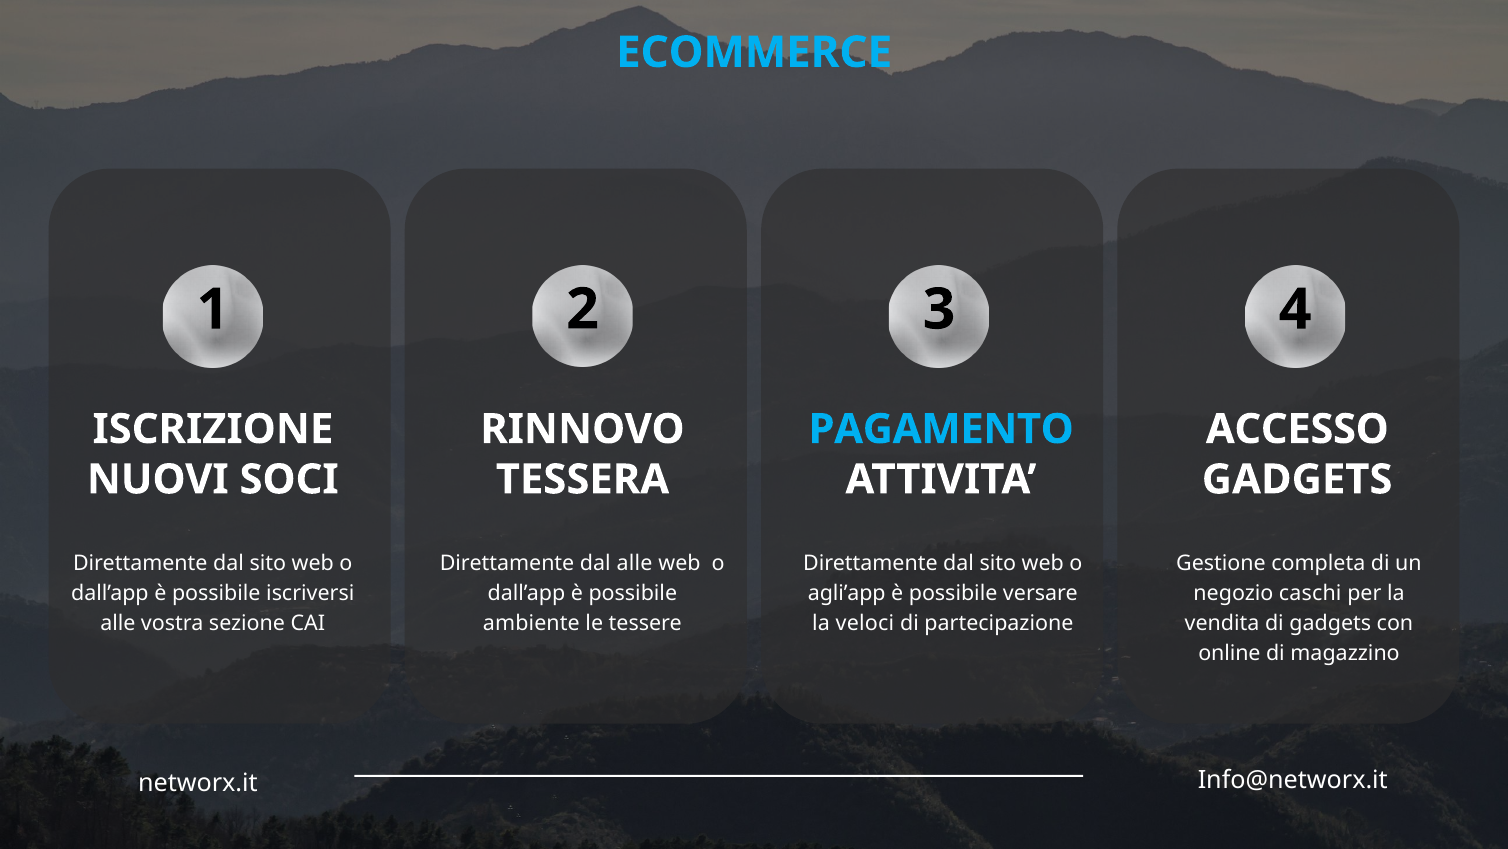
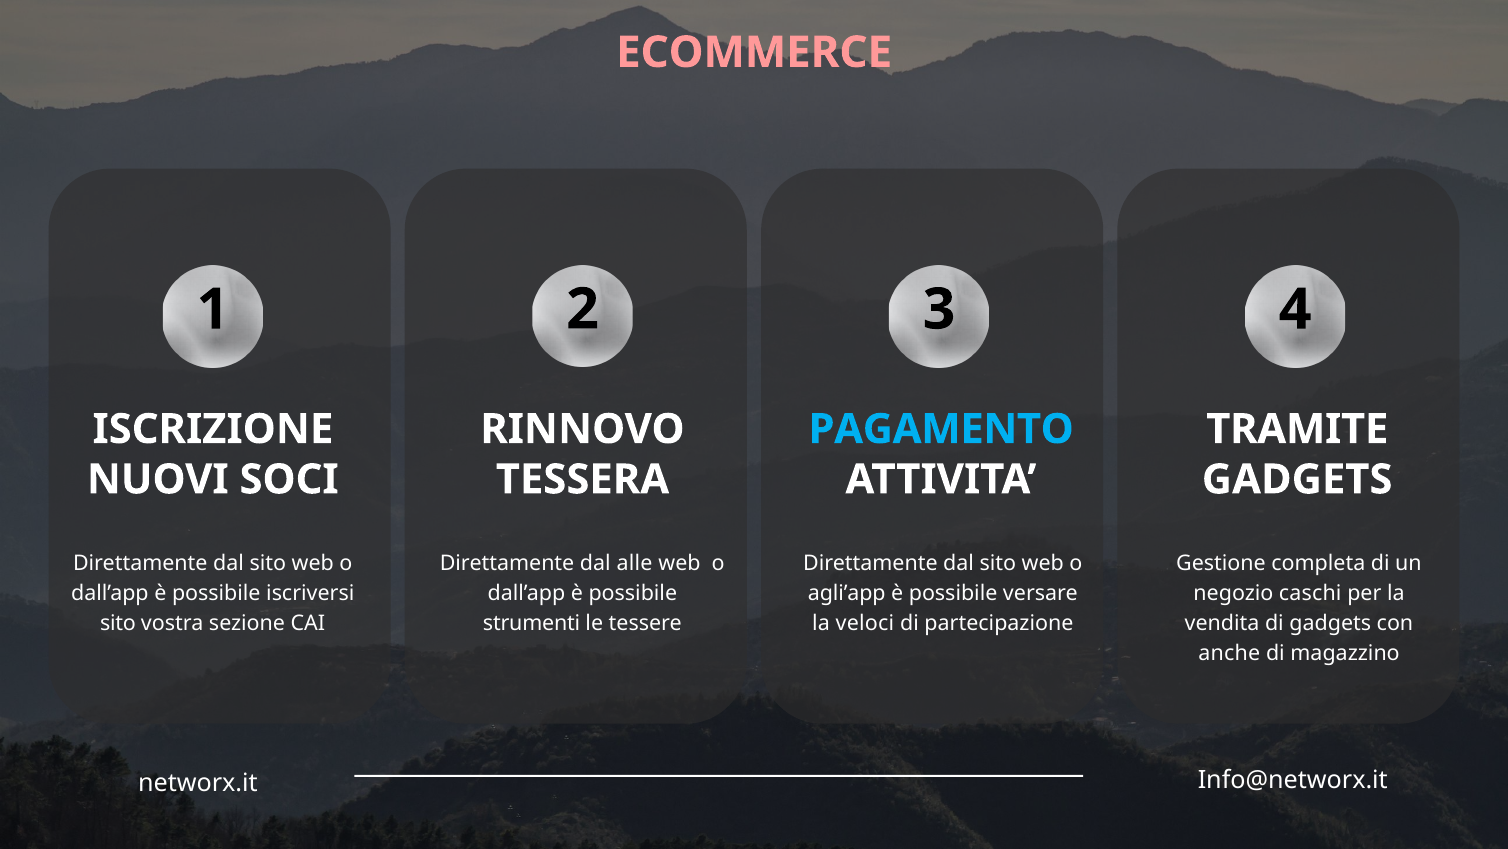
ECOMMERCE colour: light blue -> pink (754, 52)
ACCESSO: ACCESSO -> TRAMITE (1297, 429)
alle: alle -> sito (118, 623)
ambiente: ambiente -> strumenti (532, 623)
online: online -> anche (1229, 653)
